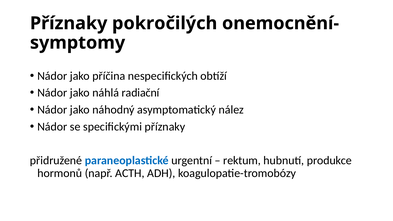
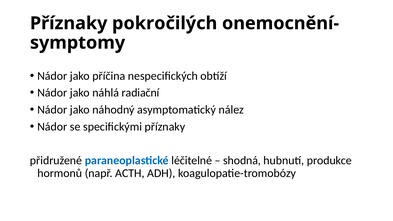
urgentní: urgentní -> léčitelné (192, 160)
rektum: rektum -> shodná (242, 160)
